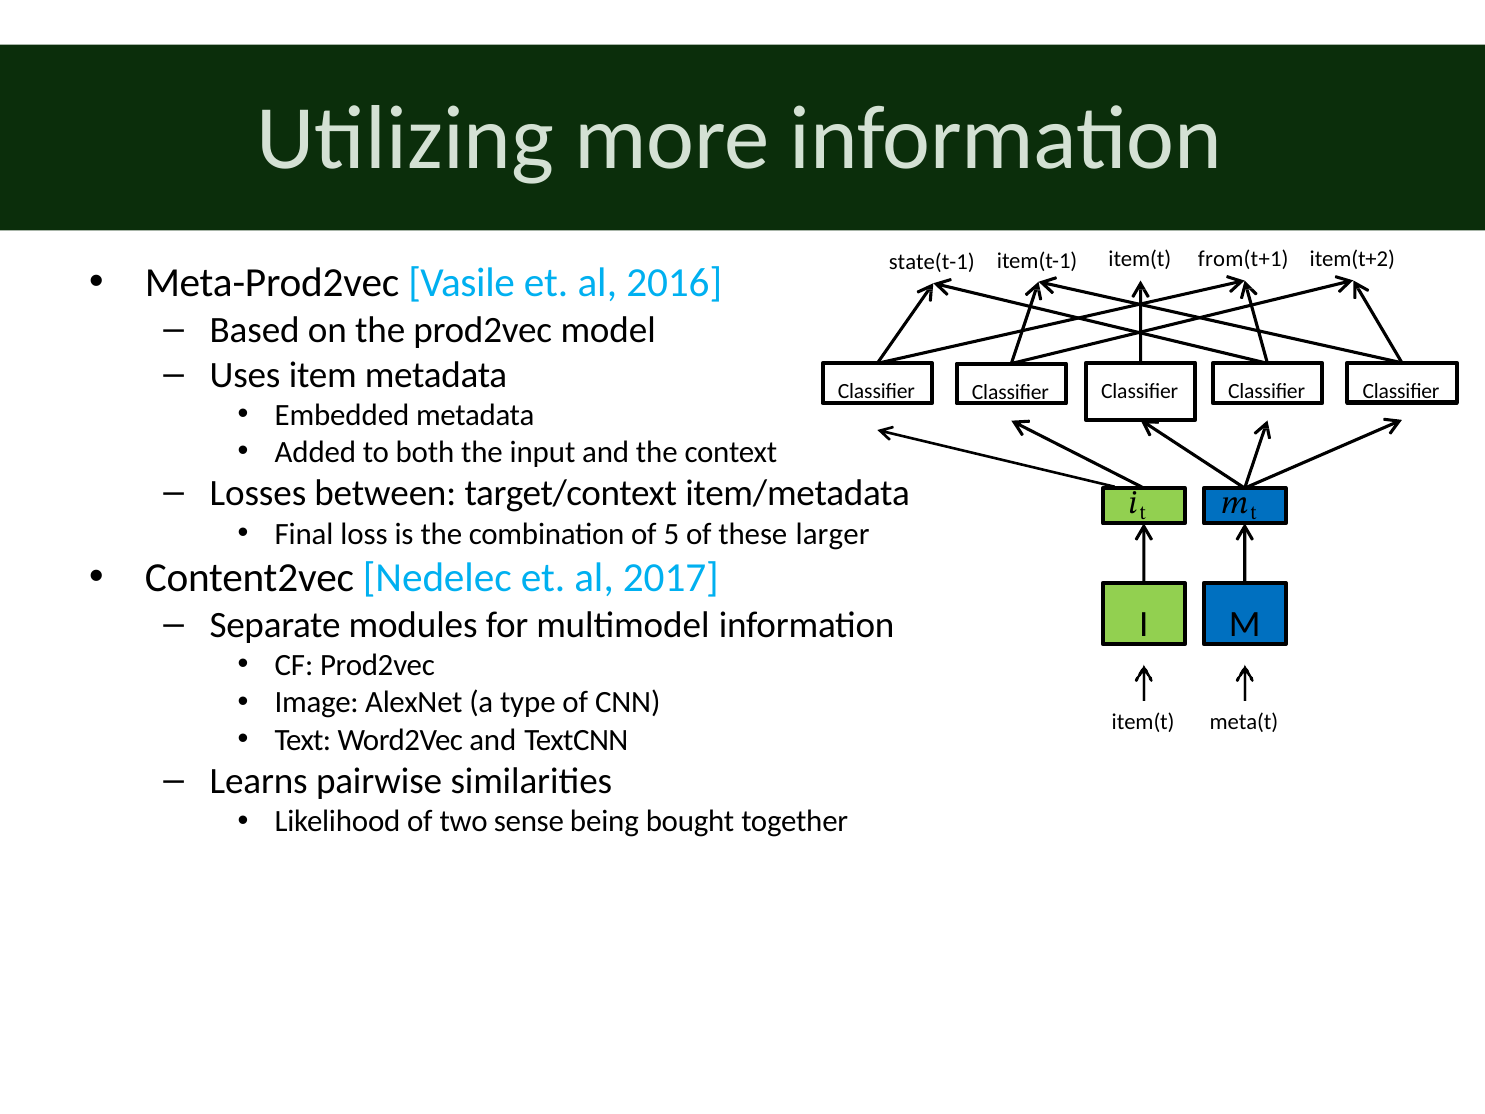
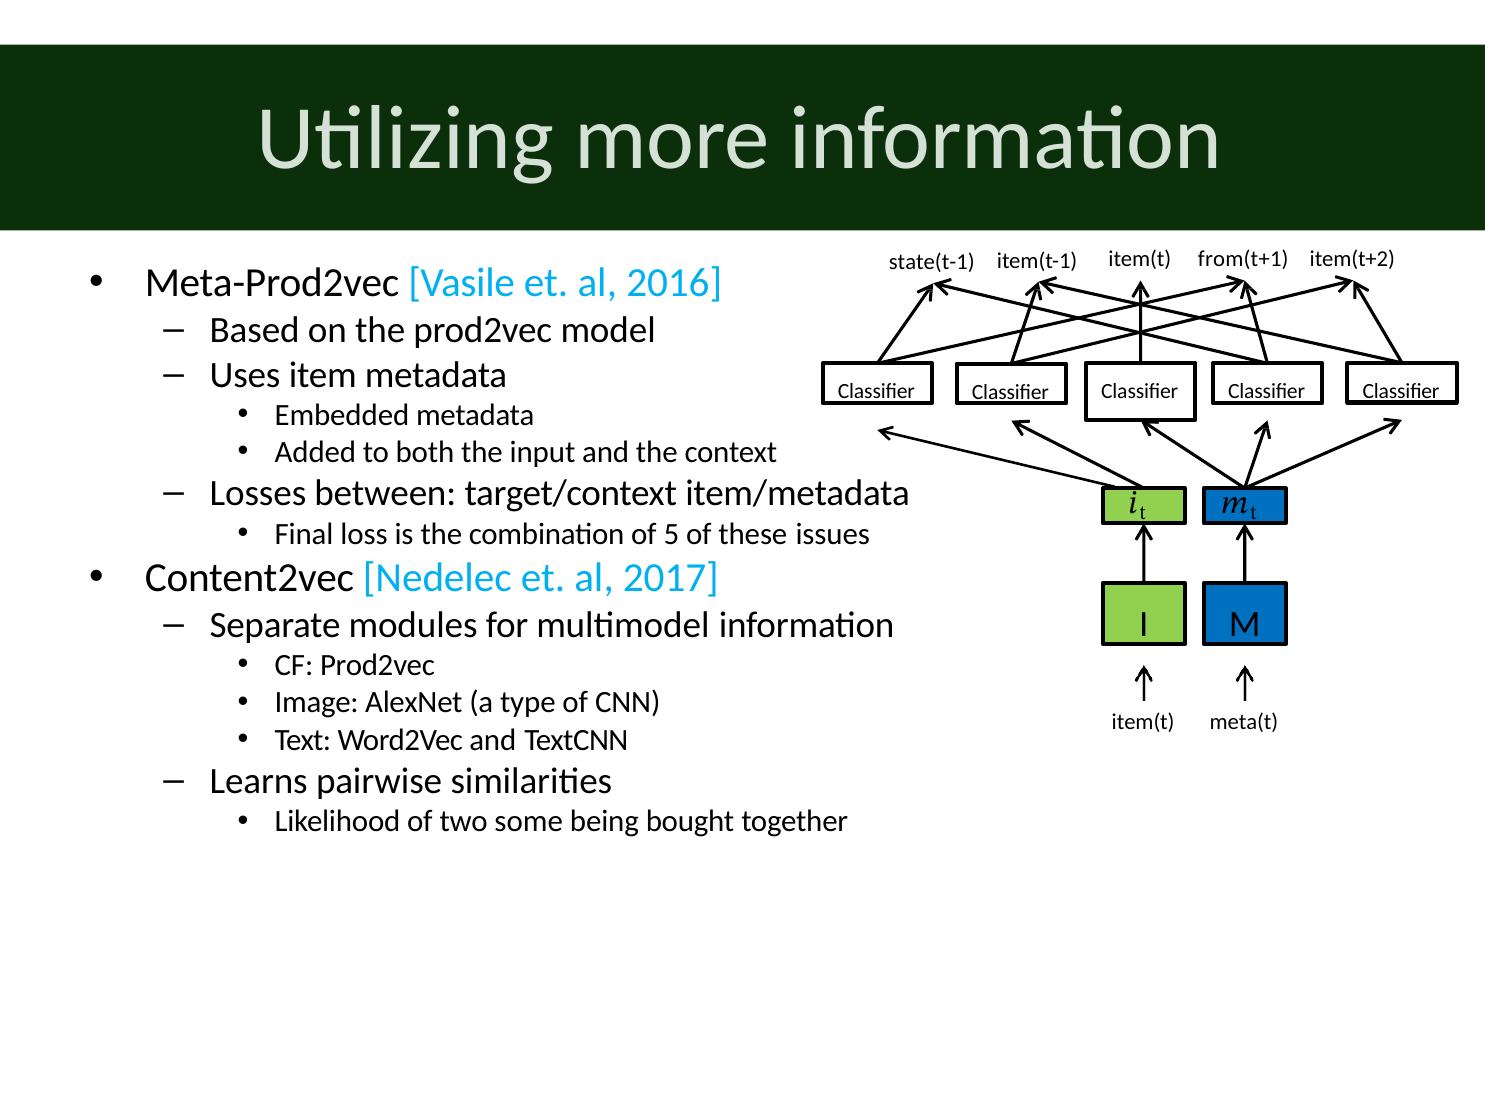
larger: larger -> issues (833, 534)
sense: sense -> some (529, 821)
